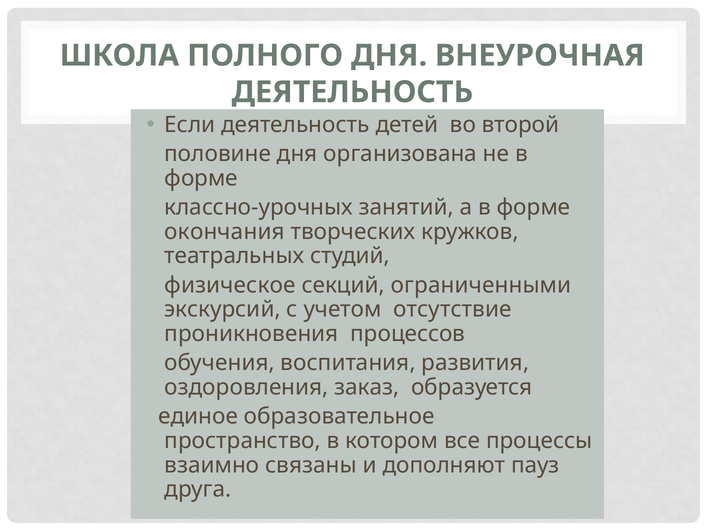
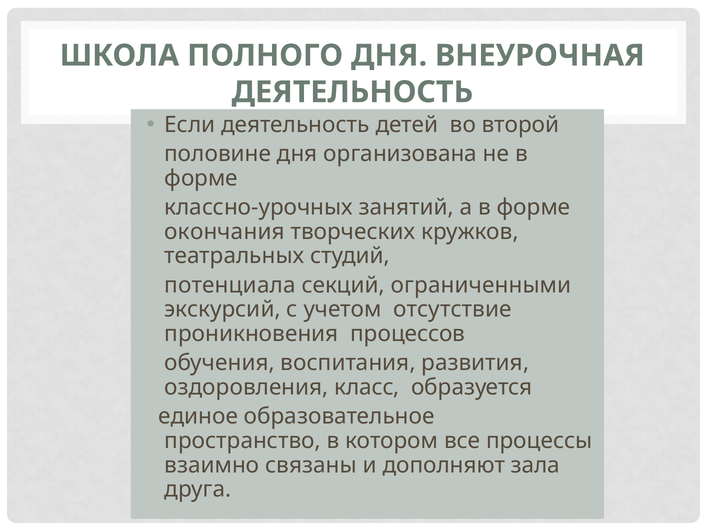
физическое: физическое -> потенциала (230, 285)
заказ: заказ -> класс (367, 387)
пауз: пауз -> зала (535, 465)
